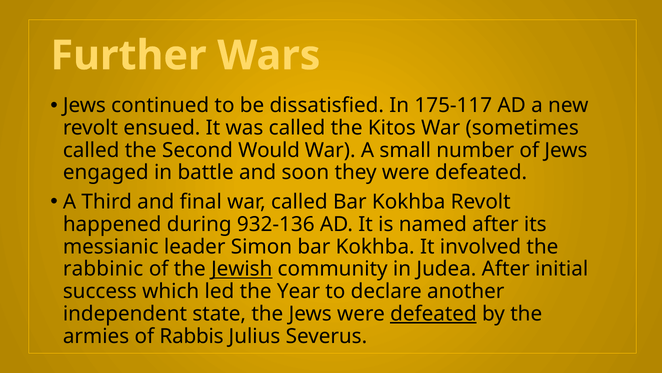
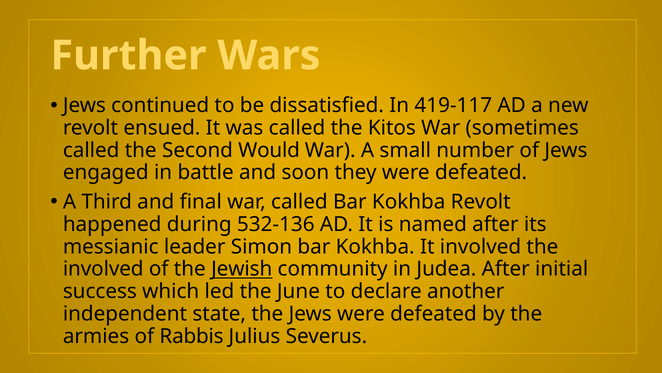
175-117: 175-117 -> 419-117 (453, 105)
932-136: 932-136 -> 532-136 (276, 224)
rabbinic: rabbinic -> involved (103, 269)
Year: Year -> June (298, 291)
defeated underline: present -> none (433, 313)
